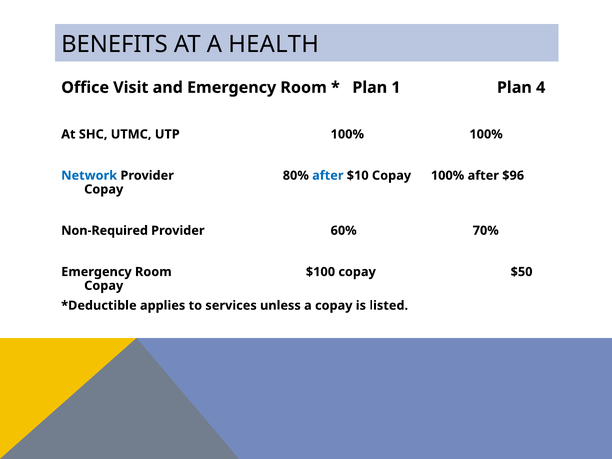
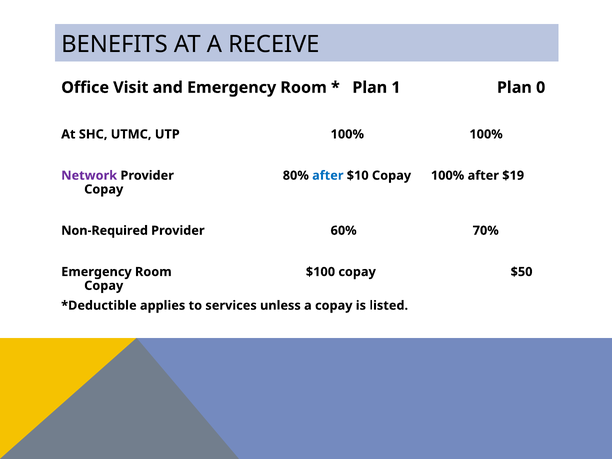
HEALTH: HEALTH -> RECEIVE (274, 44)
4: 4 -> 0 (541, 88)
Network colour: blue -> purple (89, 176)
$96: $96 -> $19 (513, 176)
